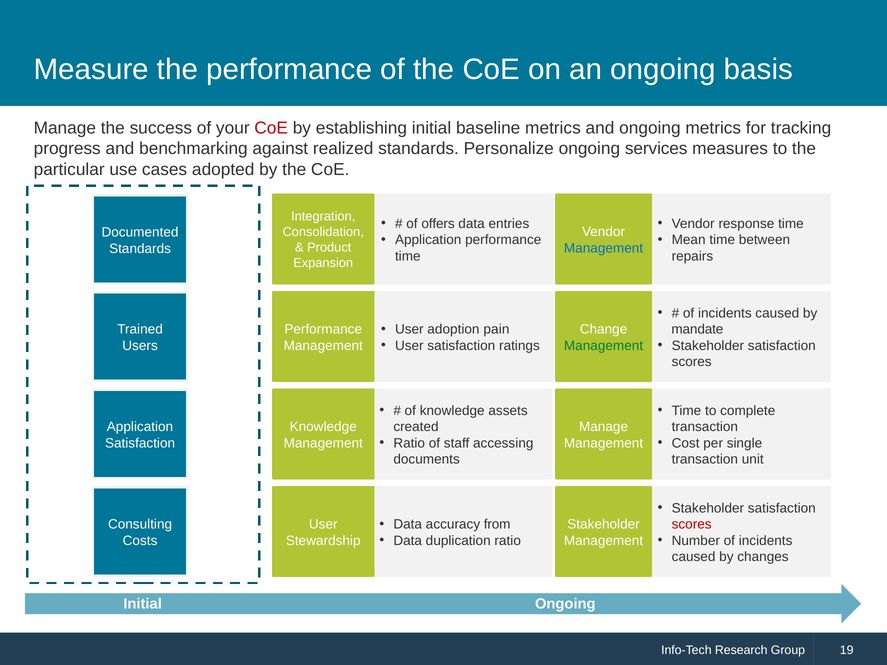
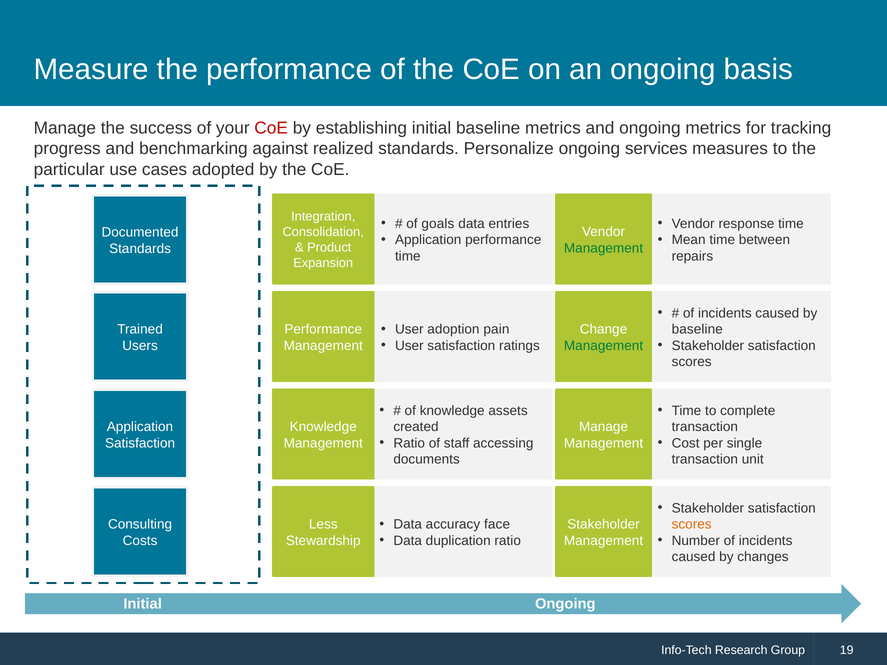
offers: offers -> goals (438, 224)
Management colour: blue -> green (604, 248)
mandate: mandate -> baseline (697, 329)
from: from -> face (497, 525)
User: User -> Less (323, 525)
scores colour: red -> orange (692, 525)
